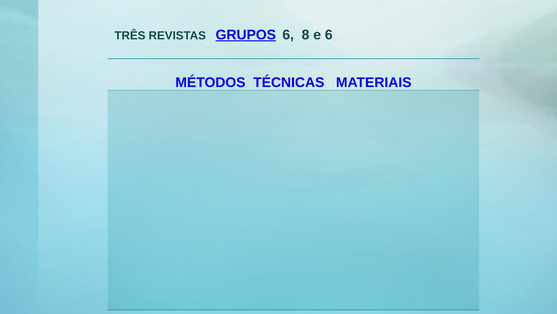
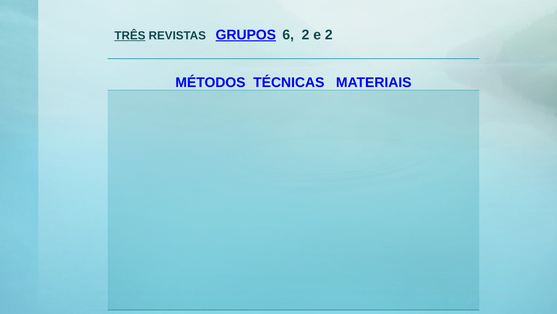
TRÊS underline: none -> present (130, 36)
6 8: 8 -> 2 (306, 35)
e 6: 6 -> 2 (329, 35)
